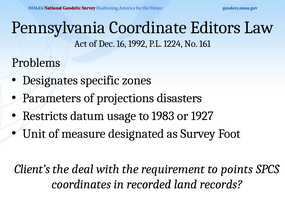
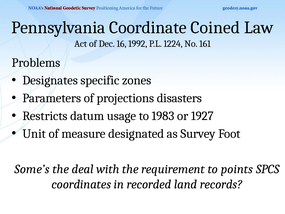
Editors: Editors -> Coined (215, 28)
Client’s: Client’s -> Some’s (32, 169)
